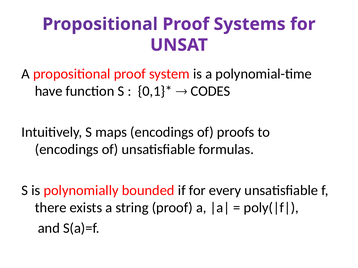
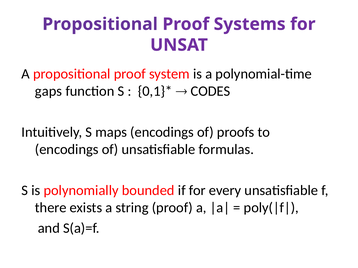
have: have -> gaps (49, 91)
